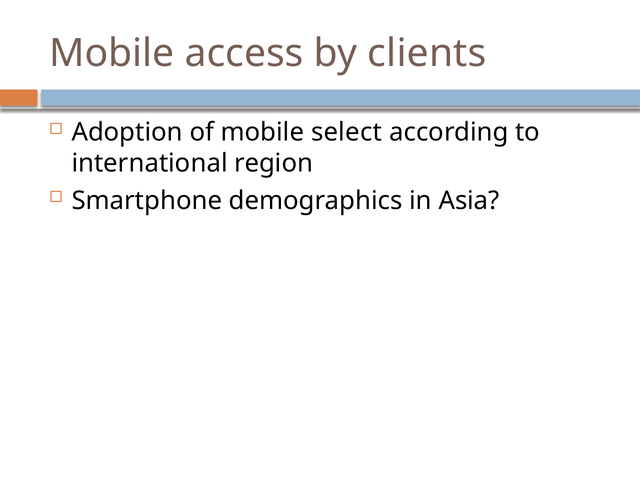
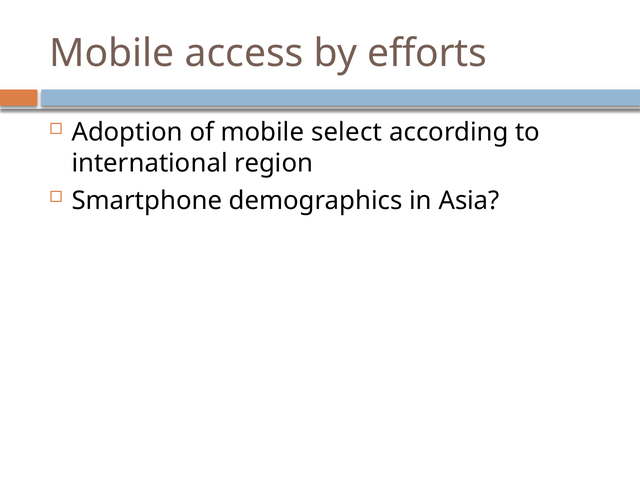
clients: clients -> efforts (427, 53)
